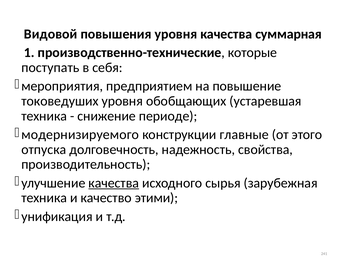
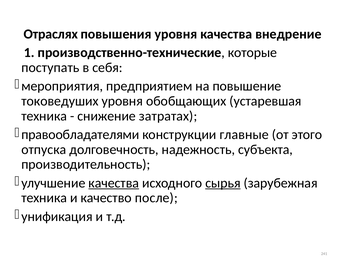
Видовой: Видовой -> Отраслях (51, 34)
суммарная: суммарная -> внедрение (288, 34)
периоде: периоде -> затратах (168, 116)
модернизируемого: модернизируемого -> правообладателями (80, 135)
свойства: свойства -> субъекта (266, 150)
сырья underline: none -> present (223, 183)
этими: этими -> после (156, 198)
